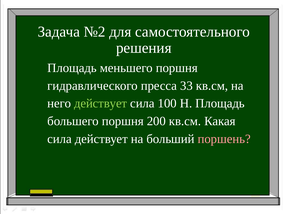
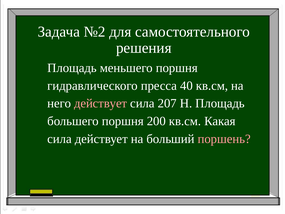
33: 33 -> 40 (186, 86)
действует colour: light green -> pink (101, 103)
100: 100 -> 207 (167, 103)
